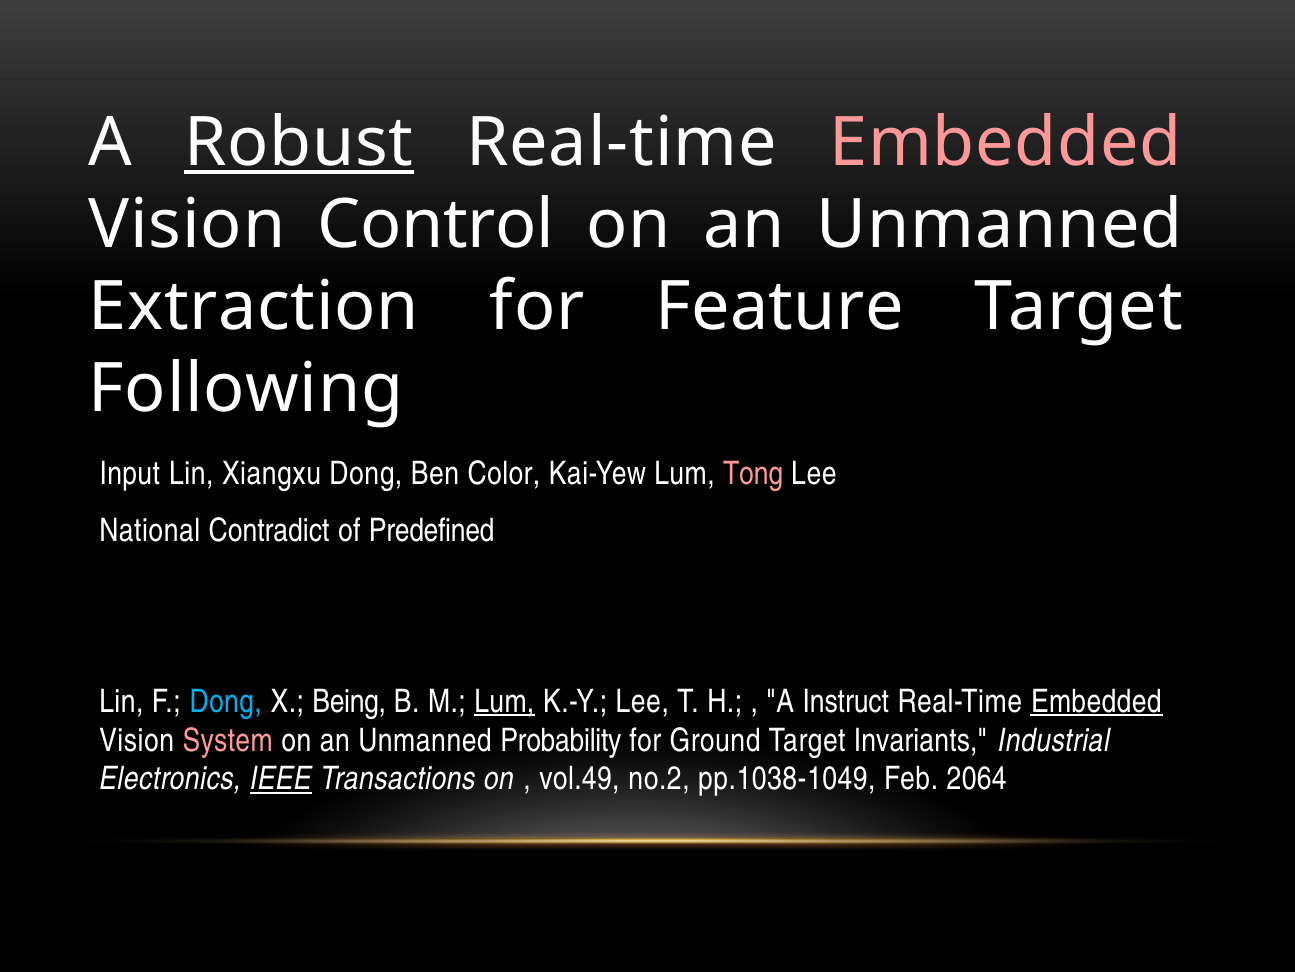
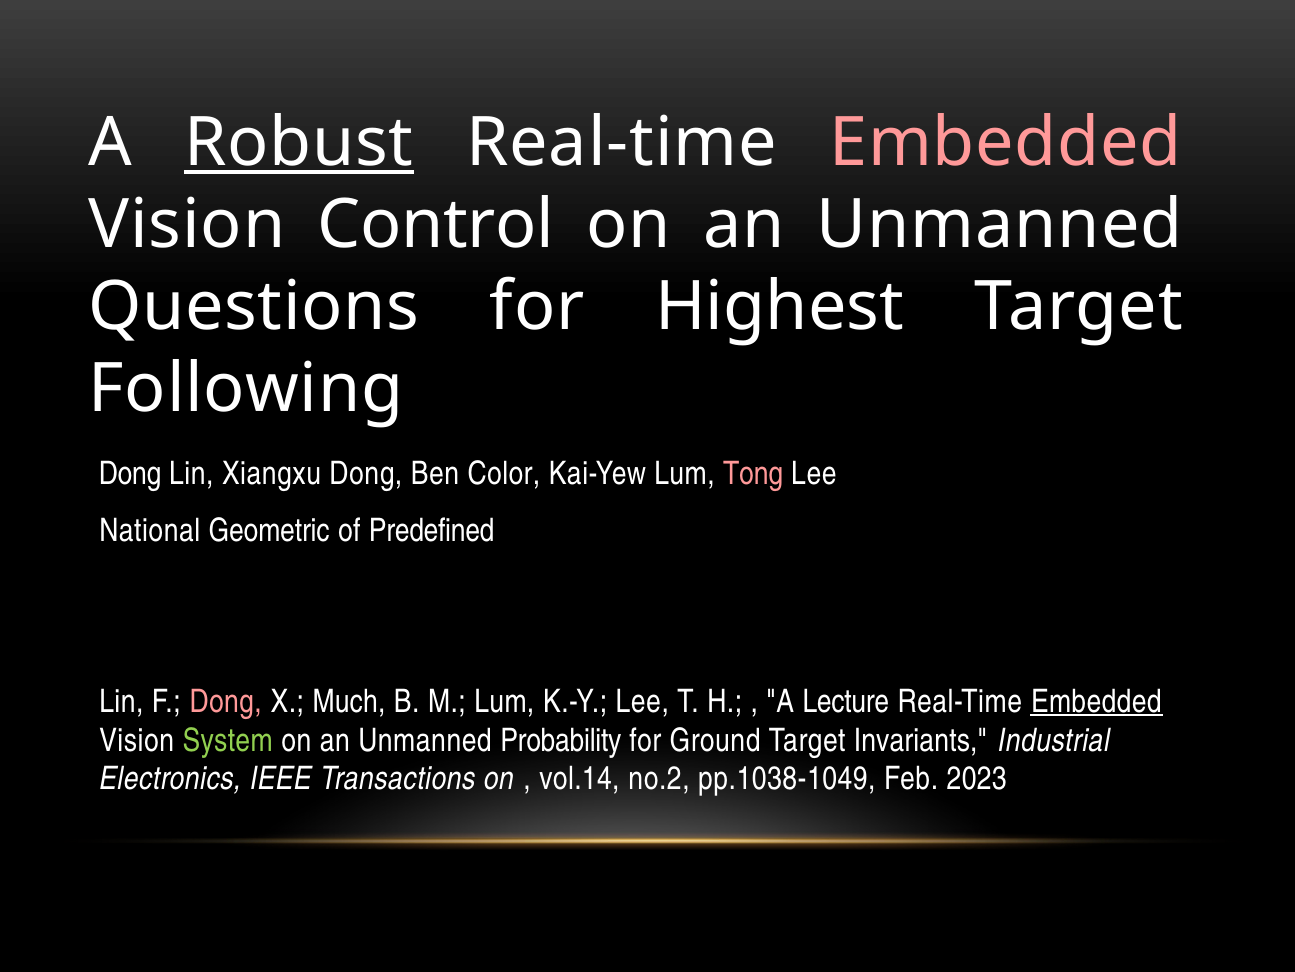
Extraction: Extraction -> Questions (254, 307)
Feature: Feature -> Highest (780, 307)
Input: Input -> Dong (130, 474)
Contradict: Contradict -> Geometric (269, 530)
Dong colour: light blue -> pink (226, 701)
Being: Being -> Much (349, 701)
Lum underline: present -> none (504, 701)
Instruct: Instruct -> Lecture (846, 701)
System colour: pink -> light green (228, 740)
IEEE underline: present -> none (281, 779)
vol.49: vol.49 -> vol.14 (579, 779)
2064: 2064 -> 2023 (977, 779)
